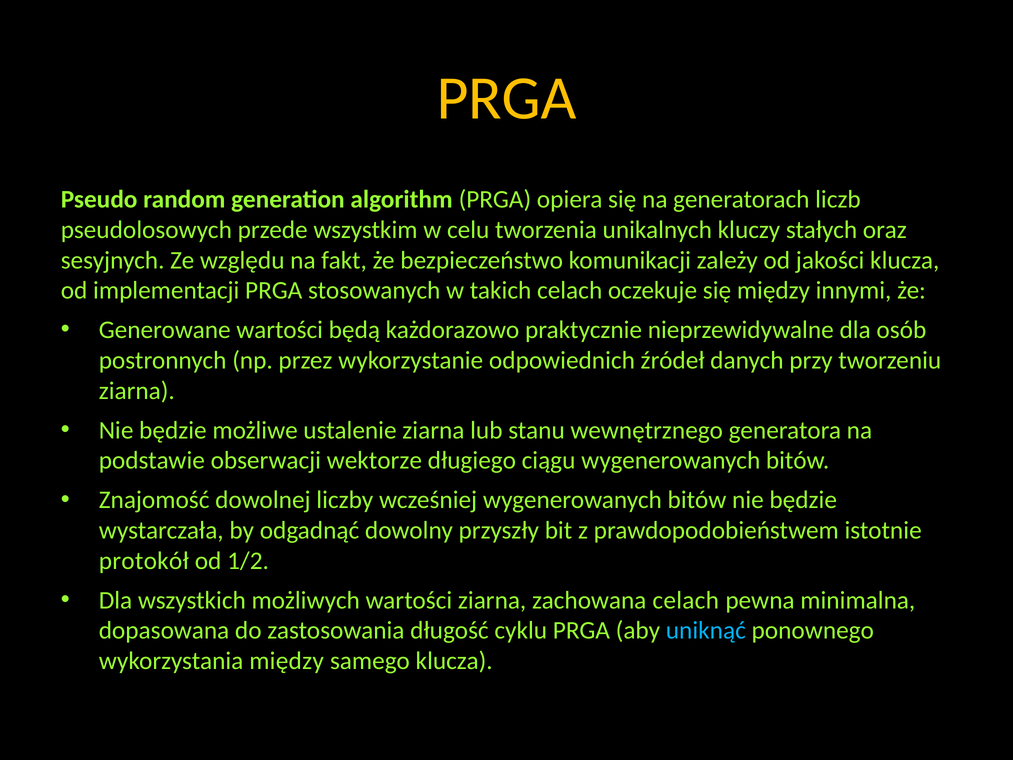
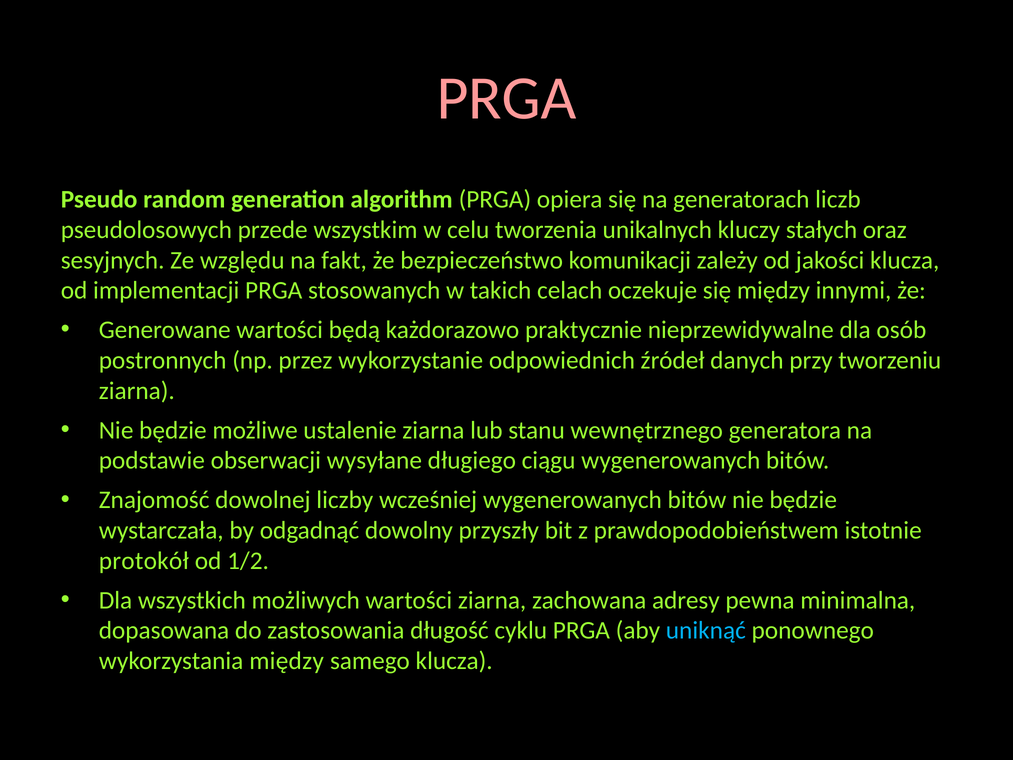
PRGA colour: yellow -> pink (506, 98)
wektorze: wektorze -> wysyłane (374, 460)
zachowana celach: celach -> adresy (686, 600)
